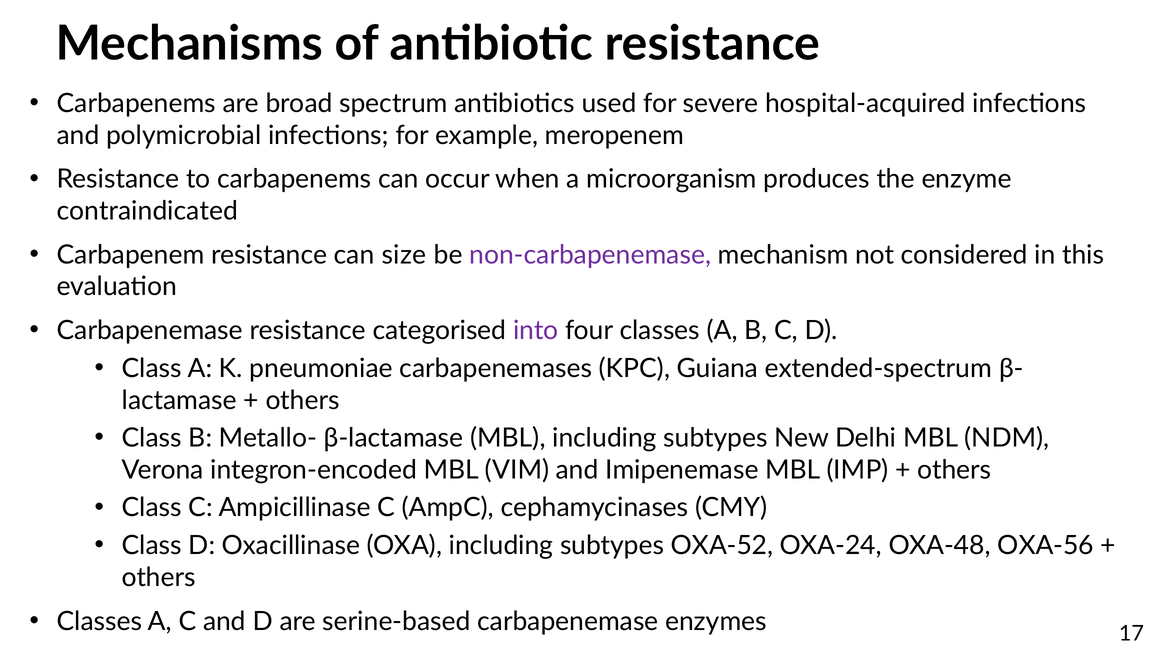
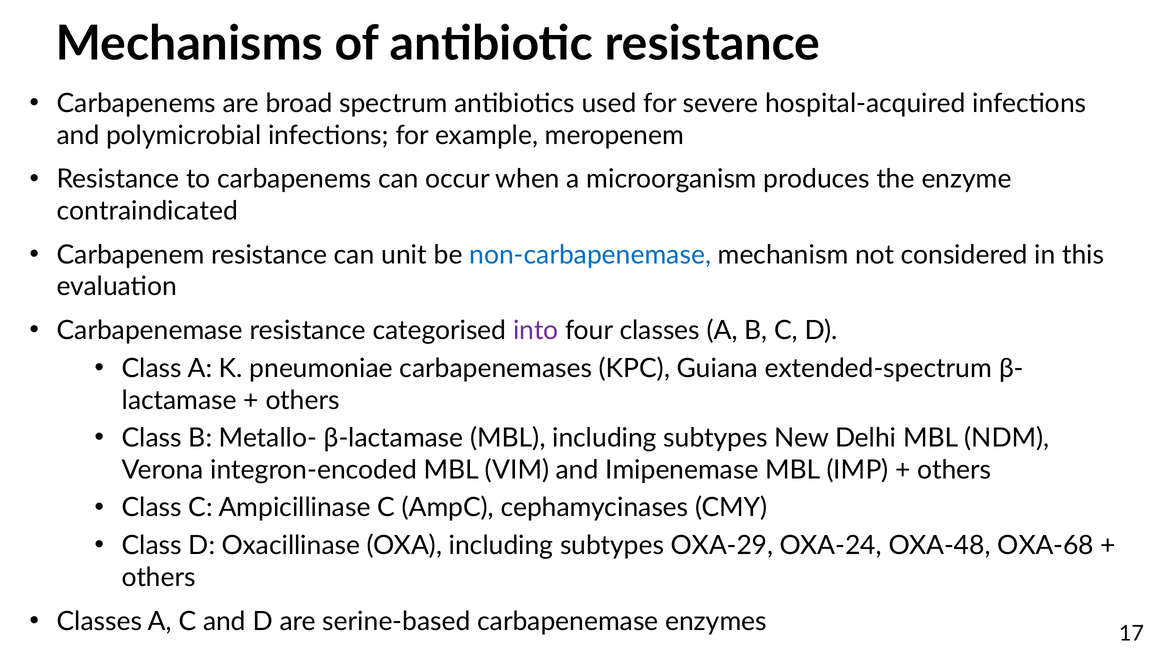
size: size -> unit (404, 255)
non-carbapenemase colour: purple -> blue (590, 255)
OXA-52: OXA-52 -> OXA-29 (722, 545)
OXA-56: OXA-56 -> OXA-68 (1046, 545)
